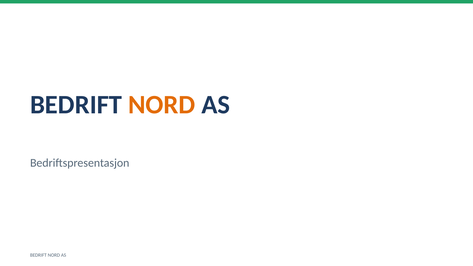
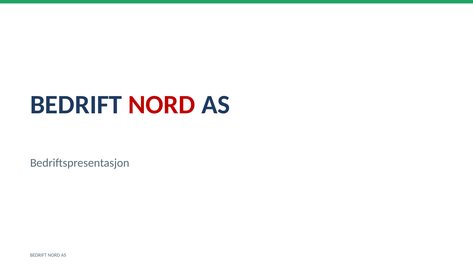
NORD colour: orange -> red (162, 105)
